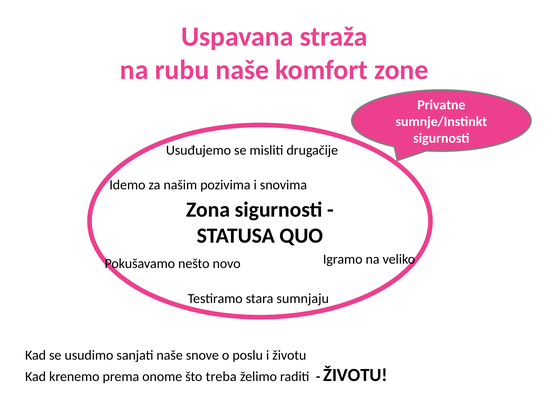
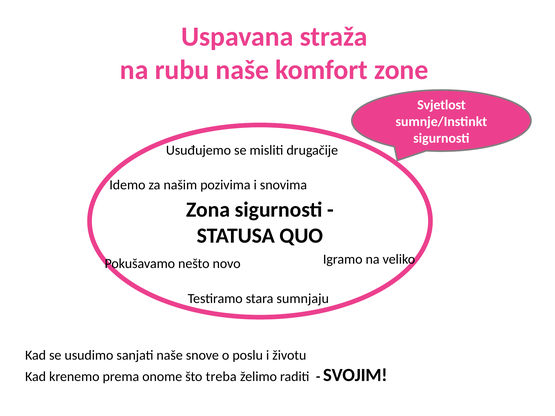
Privatne: Privatne -> Svjetlost (441, 105)
ŽIVOTU: ŽIVOTU -> SVOJIM (355, 375)
